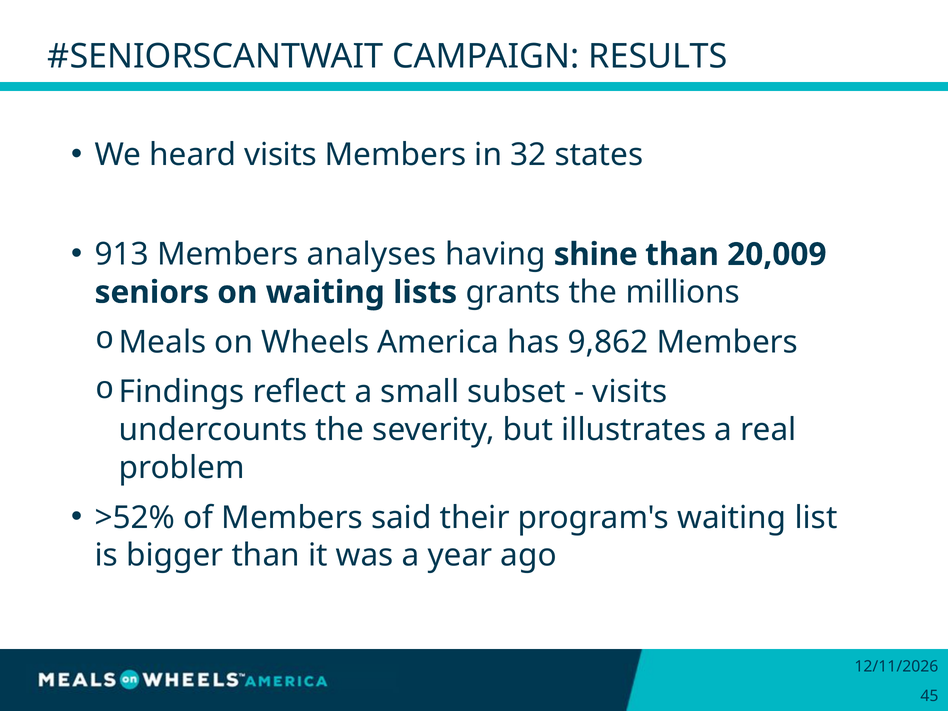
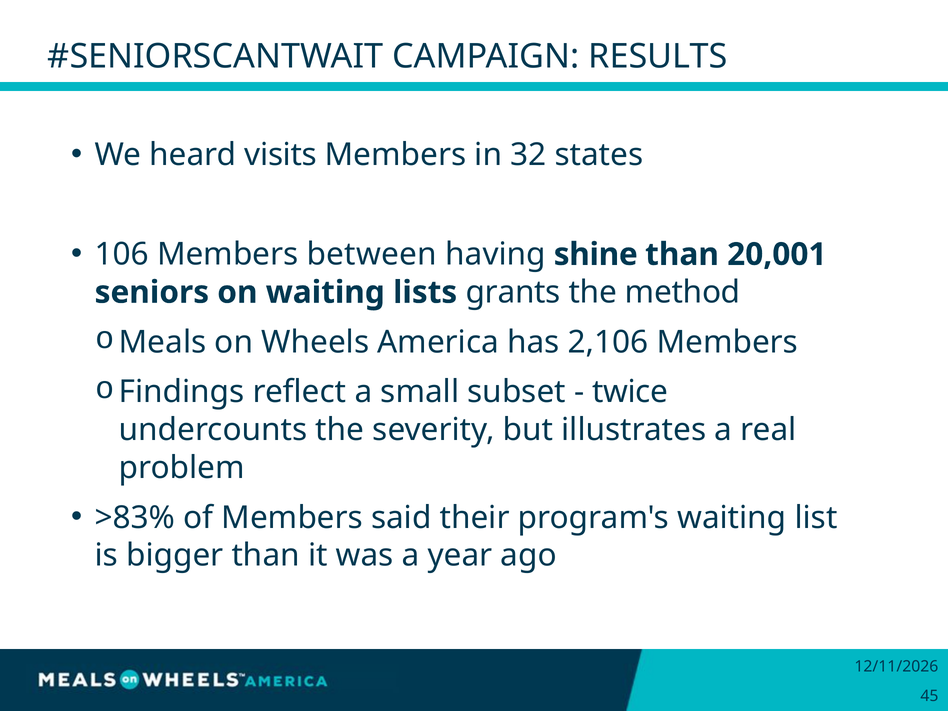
913: 913 -> 106 (122, 254)
analyses: analyses -> between (372, 254)
20,009: 20,009 -> 20,001 (777, 254)
millions: millions -> method (683, 292)
9,862: 9,862 -> 2,106 (608, 342)
visits: visits -> twice (630, 392)
>52%: >52% -> >83% (135, 518)
